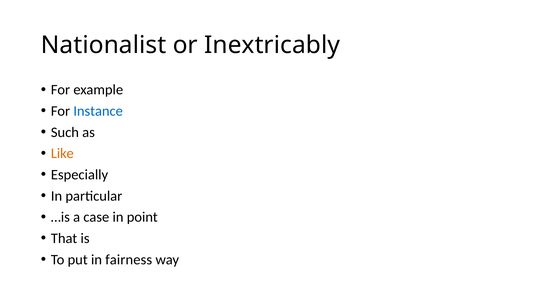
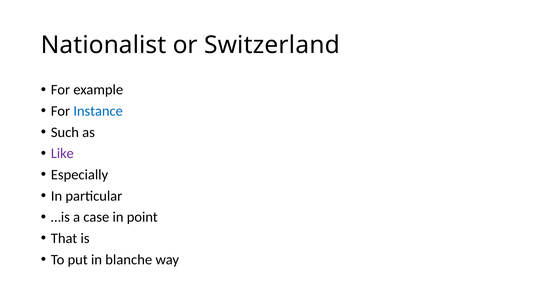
Inextricably: Inextricably -> Switzerland (272, 45)
Like colour: orange -> purple (62, 154)
fairness: fairness -> blanche (129, 260)
